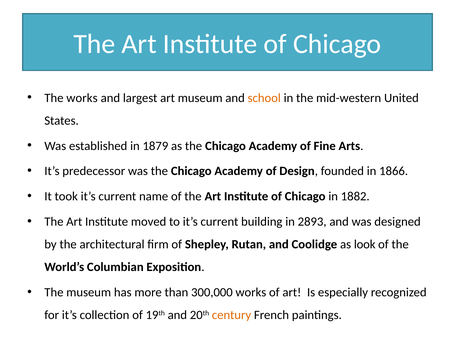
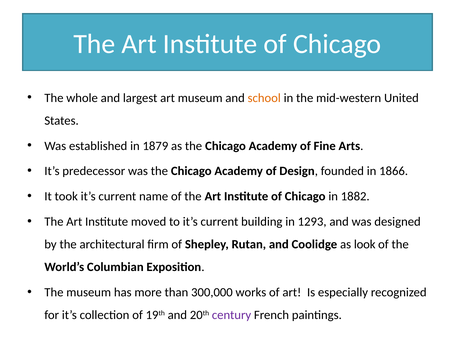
The works: works -> whole (82, 98)
2893: 2893 -> 1293 (312, 222)
century colour: orange -> purple (232, 315)
